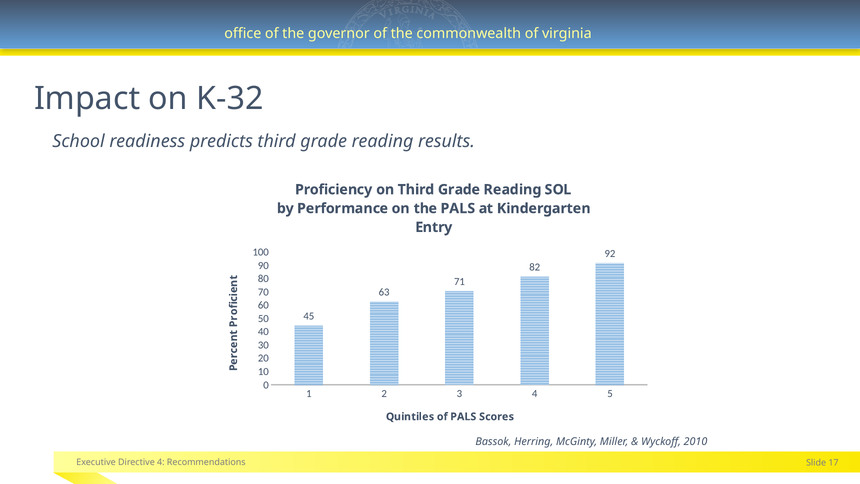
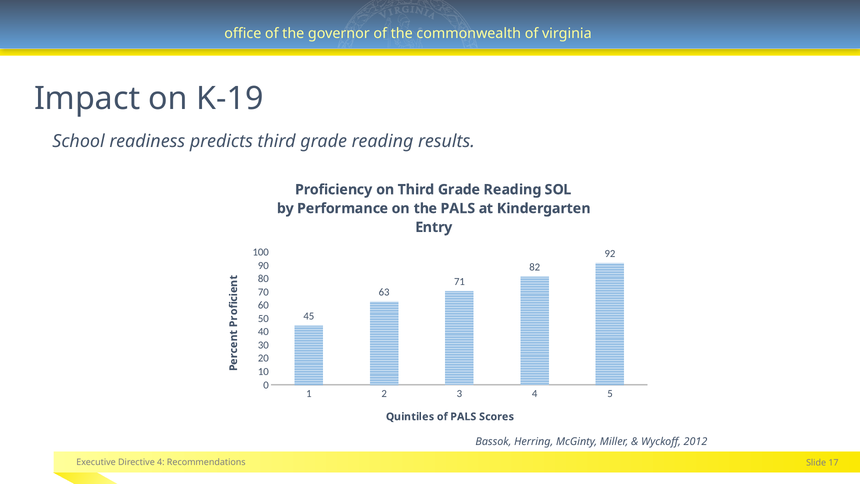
K-32: K-32 -> K-19 (230, 99)
2010: 2010 -> 2012 (695, 442)
